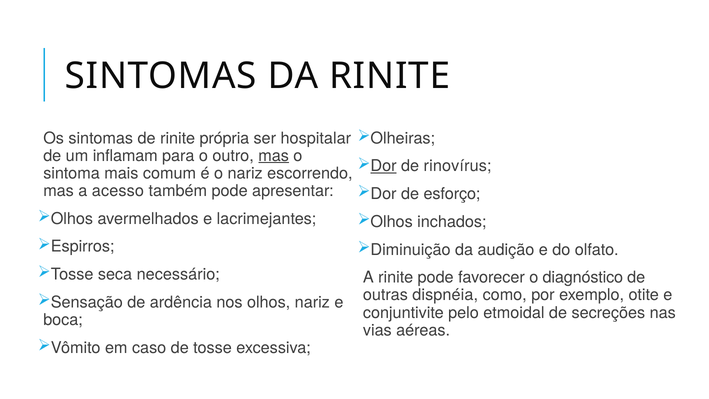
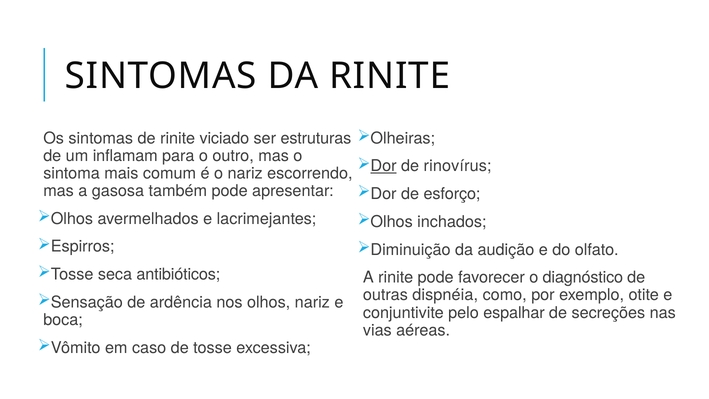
própria: própria -> viciado (224, 138)
hospitalar: hospitalar -> estruturas (316, 138)
mas underline: present -> none (274, 156)
acesso: acesso -> gasosa (118, 191)
necessário: necessário -> antibióticos (178, 274)
etmoidal: etmoidal -> espalhar (514, 312)
